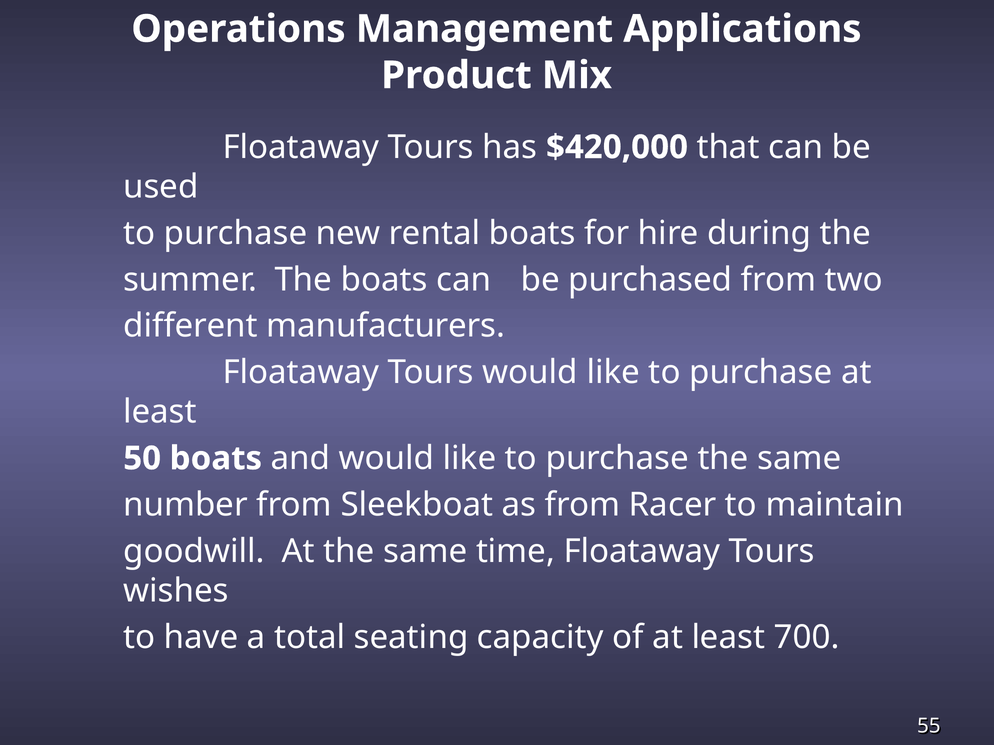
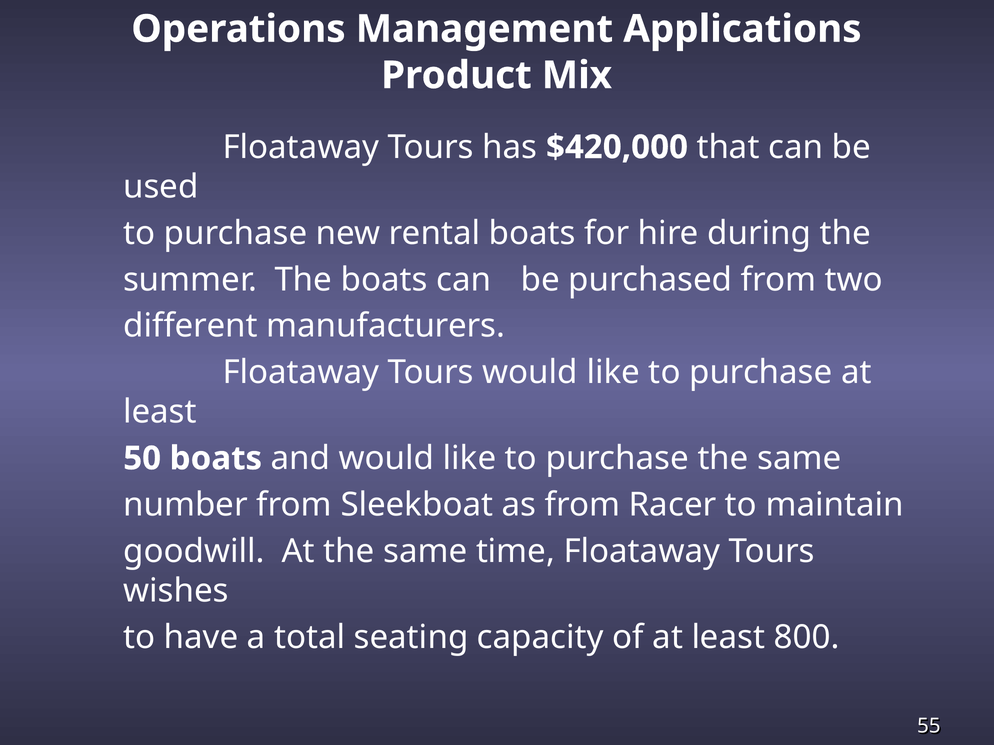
700: 700 -> 800 (807, 638)
